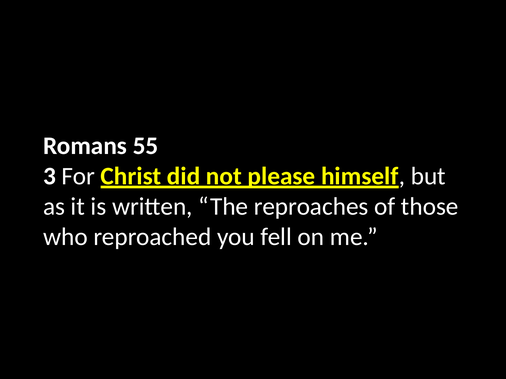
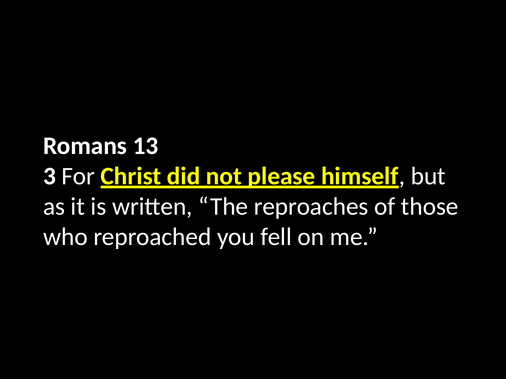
55: 55 -> 13 (146, 146)
